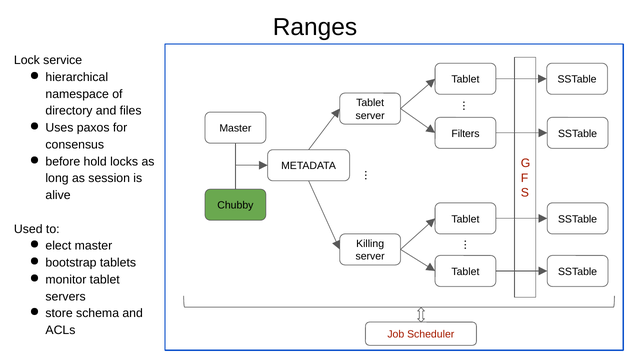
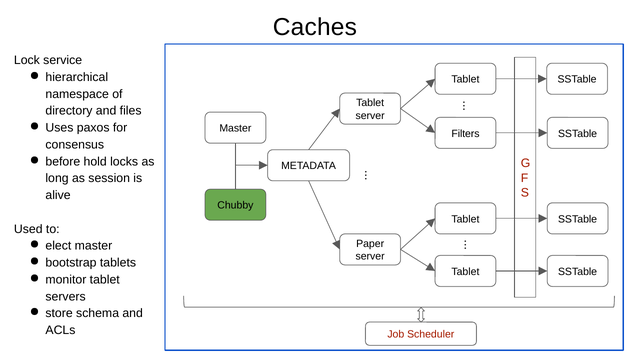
Ranges: Ranges -> Caches (315, 27)
Killing: Killing -> Paper (370, 244)
